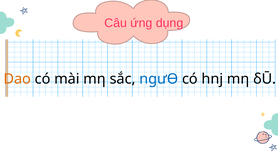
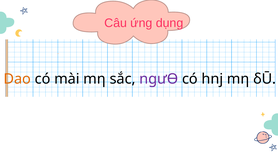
ngưƟ colour: blue -> purple (159, 79)
